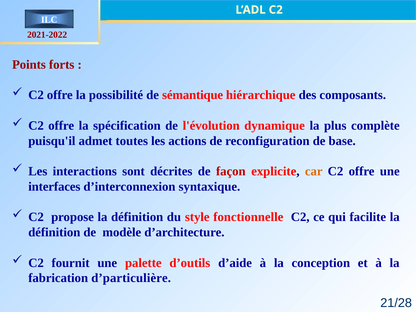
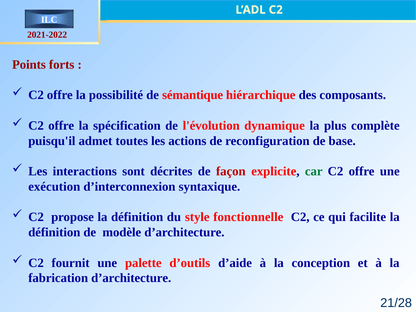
car colour: orange -> green (314, 171)
interfaces: interfaces -> exécution (54, 187)
fabrication d’particulière: d’particulière -> d’architecture (131, 278)
